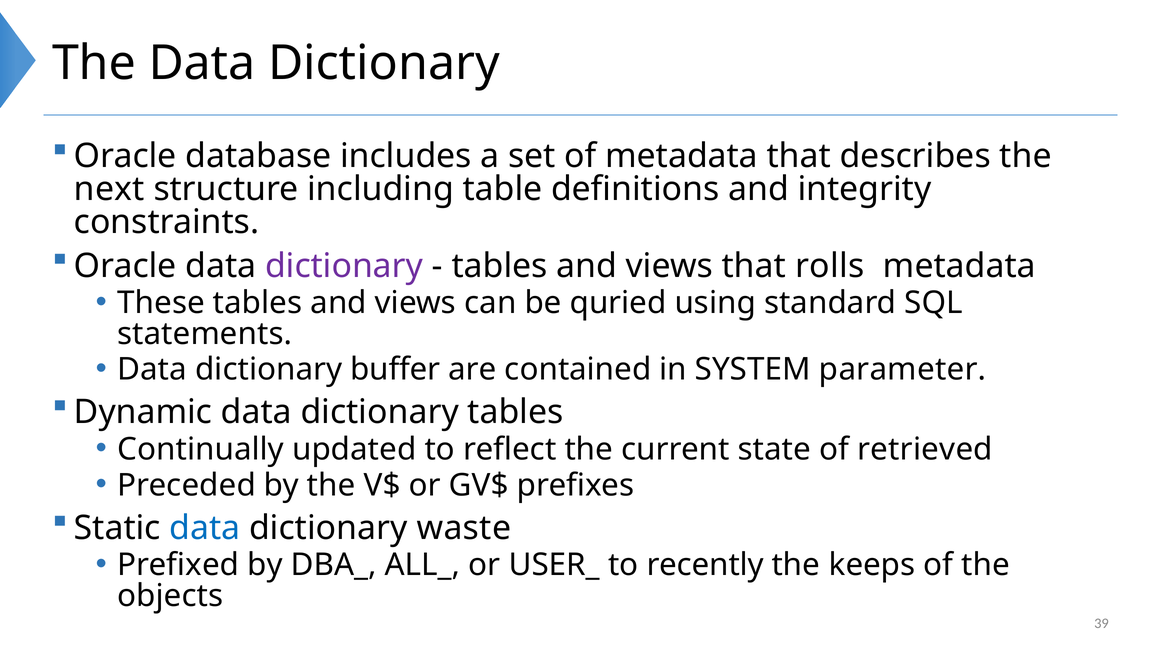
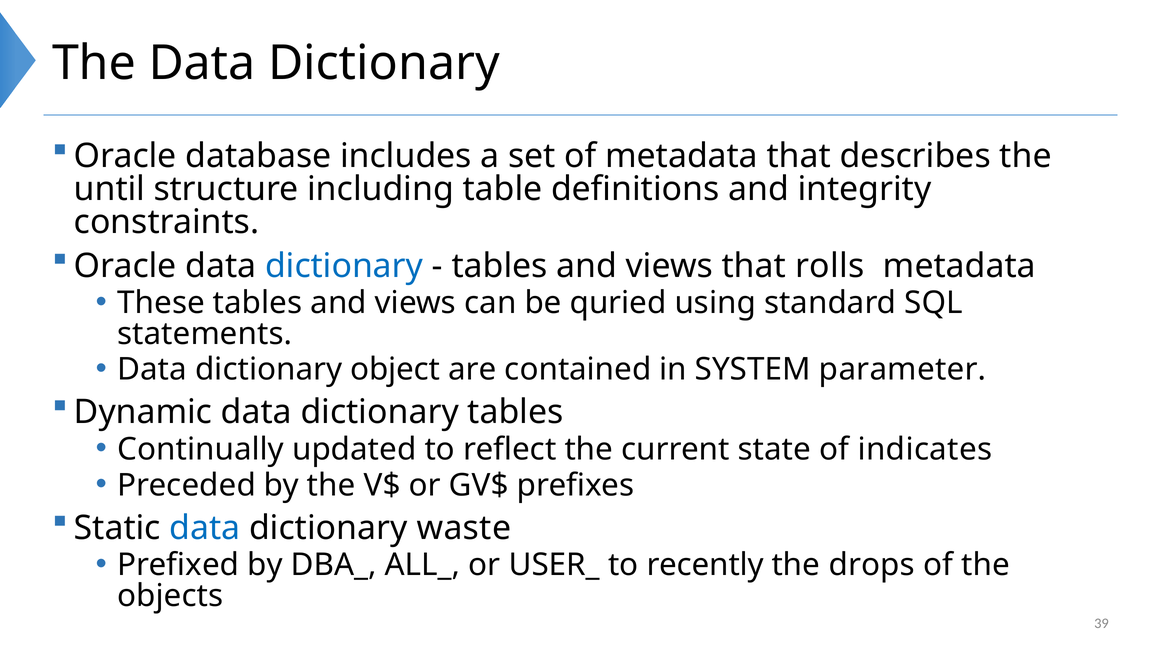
next: next -> until (109, 189)
dictionary colour: purple -> blue (344, 266)
buffer: buffer -> object (395, 370)
retrieved: retrieved -> indicates (925, 449)
keeps: keeps -> drops (872, 565)
